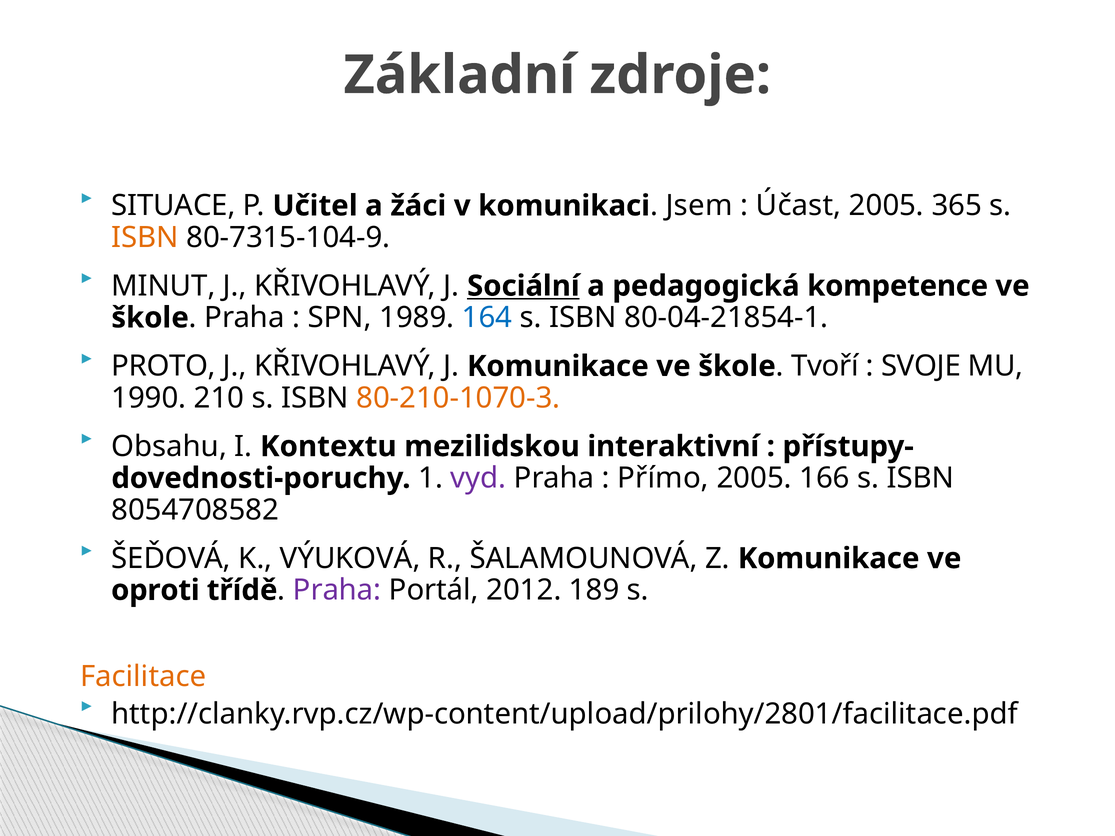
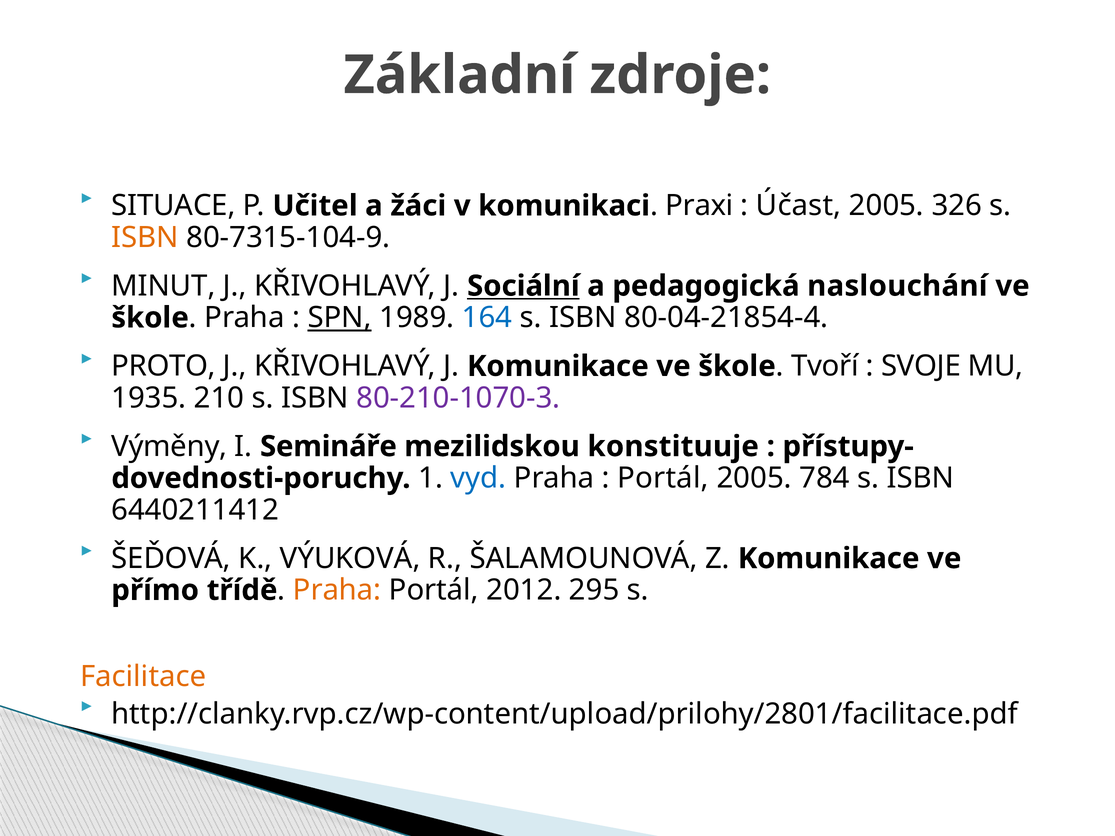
Jsem: Jsem -> Praxi (699, 206)
365: 365 -> 326 (957, 206)
kompetence: kompetence -> naslouchání (897, 286)
SPN underline: none -> present (340, 318)
80-04-21854-1: 80-04-21854-1 -> 80-04-21854-4 (726, 318)
1990: 1990 -> 1935 (149, 398)
80-210-1070-3 colour: orange -> purple (458, 398)
Obsahu: Obsahu -> Výměny (169, 447)
Kontextu: Kontextu -> Semináře (328, 447)
interaktivní: interaktivní -> konstituuje (673, 447)
vyd colour: purple -> blue (478, 478)
Přímo: Přímo -> Portál (663, 478)
166: 166 -> 784 (825, 478)
8054708582: 8054708582 -> 6440211412 (195, 510)
oproti: oproti -> přímo (155, 590)
Praha colour: purple -> orange (337, 590)
189: 189 -> 295 (594, 590)
